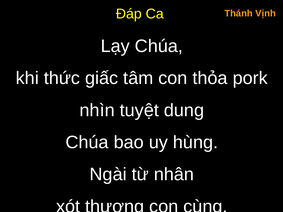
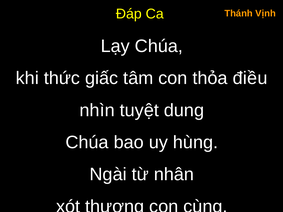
pork: pork -> điều (250, 78)
